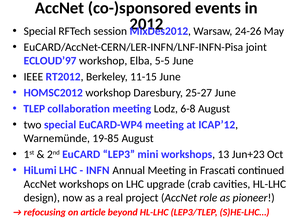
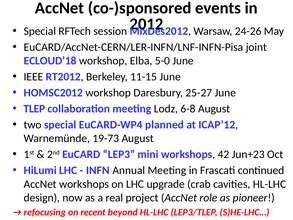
ECLOUD’97: ECLOUD’97 -> ECLOUD’18 (50, 61)
5-5: 5-5 -> 5-0 (162, 61)
EuCARD-WP4 meeting: meeting -> planned (164, 125)
19-85: 19-85 -> 19-73 (106, 138)
13: 13 -> 42 (224, 154)
article: article -> recent (93, 212)
